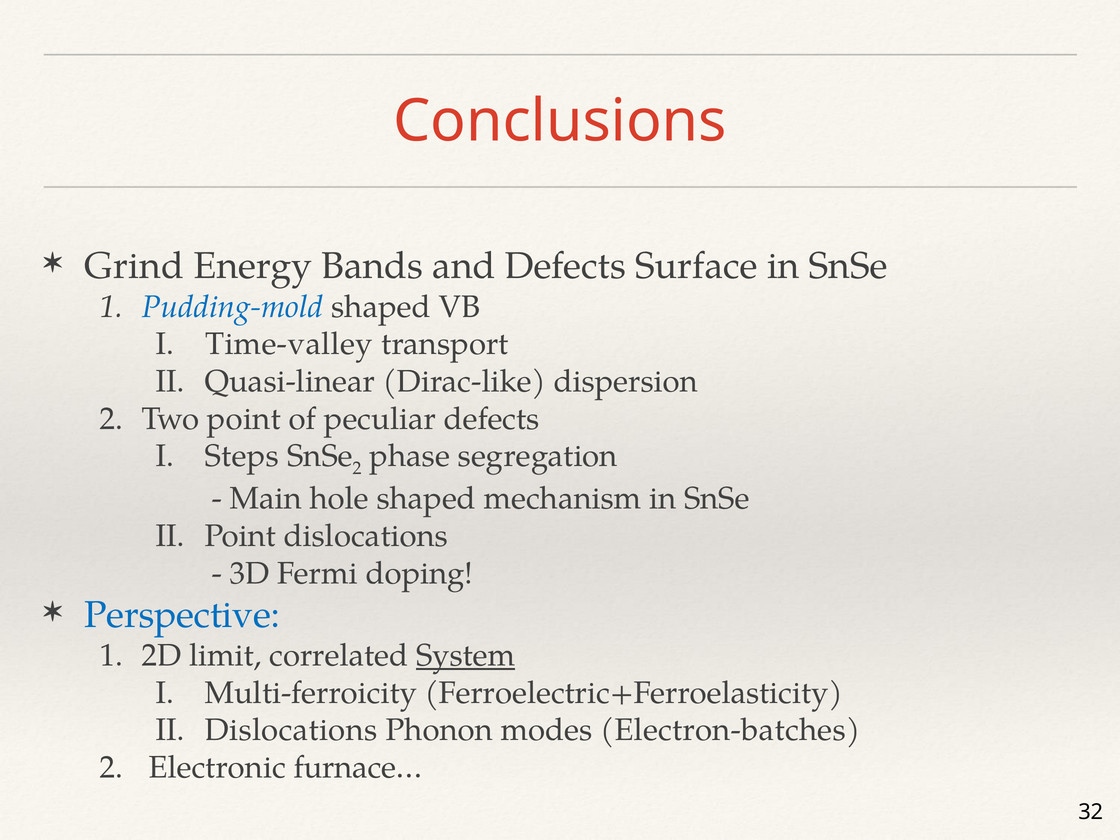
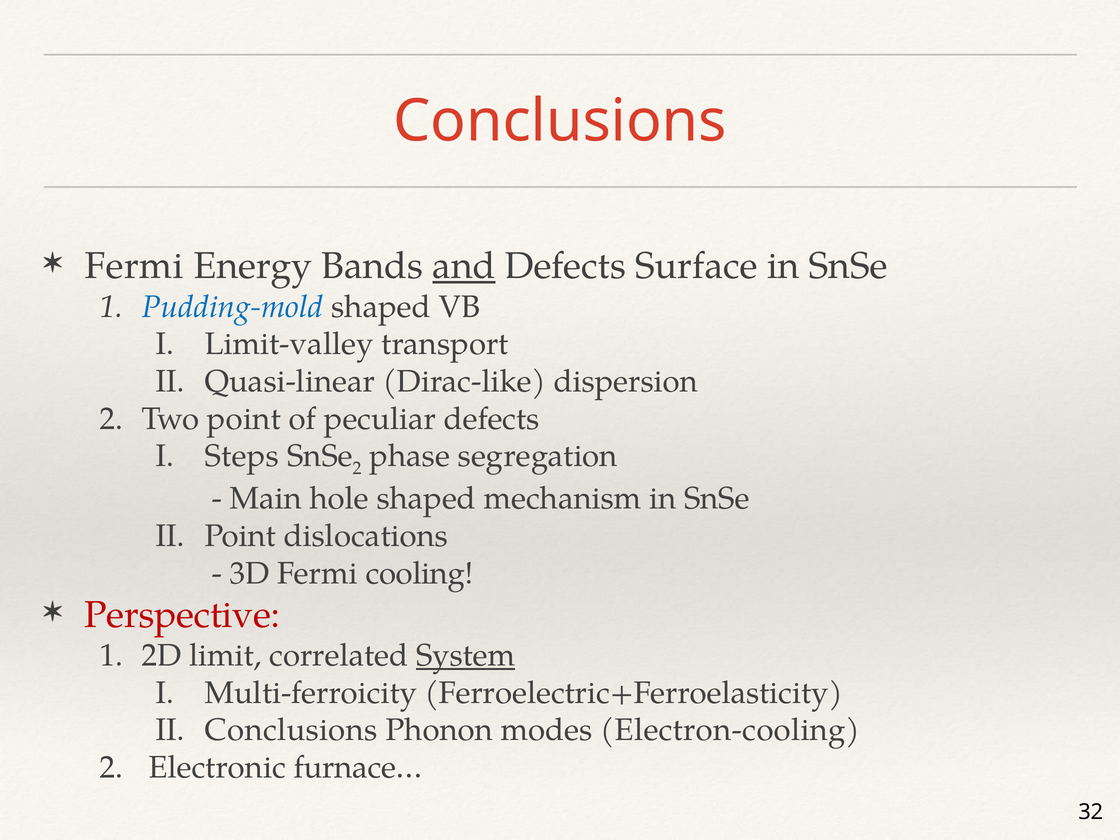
Grind: Grind -> Fermi (134, 266)
and underline: none -> present (464, 266)
Time-valley: Time-valley -> Limit-valley (289, 344)
doping: doping -> cooling (420, 573)
Perspective colour: blue -> red (182, 615)
Dislocations: Dislocations -> Conclusions (291, 730)
Electron-batches: Electron-batches -> Electron-cooling (730, 730)
